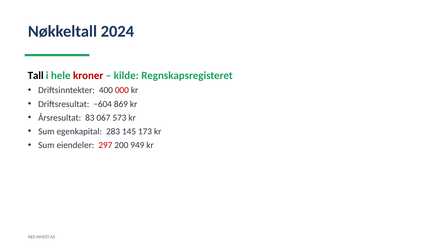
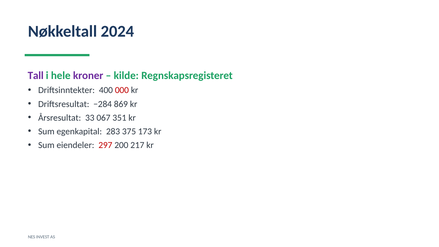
Tall colour: black -> purple (36, 76)
kroner colour: red -> purple (88, 76)
−604: −604 -> −284 (103, 104)
83: 83 -> 33 (90, 118)
573: 573 -> 351 (119, 118)
145: 145 -> 375 (129, 131)
949: 949 -> 217 (137, 145)
